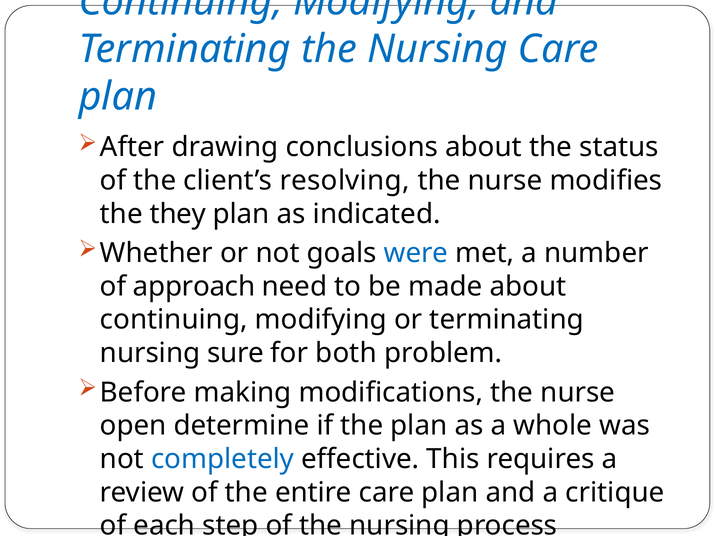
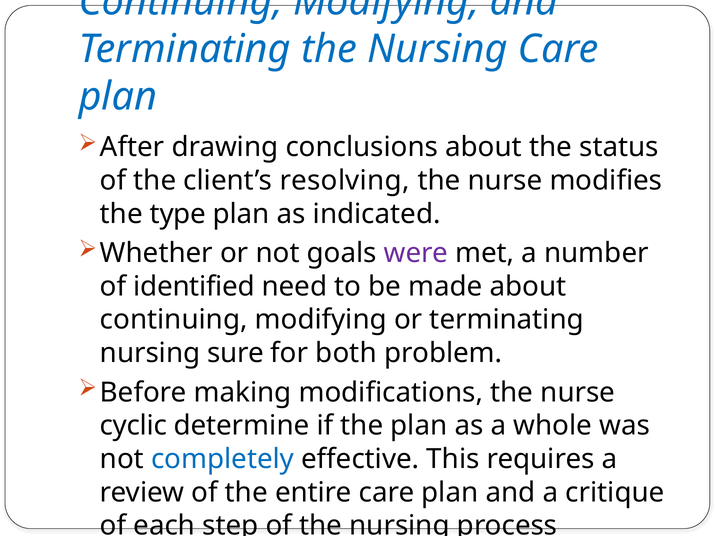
they: they -> type (178, 214)
were colour: blue -> purple (416, 253)
approach: approach -> identified (194, 287)
open: open -> cyclic (133, 426)
